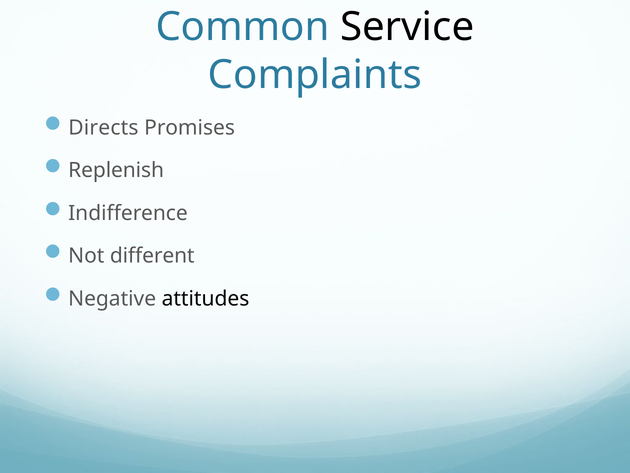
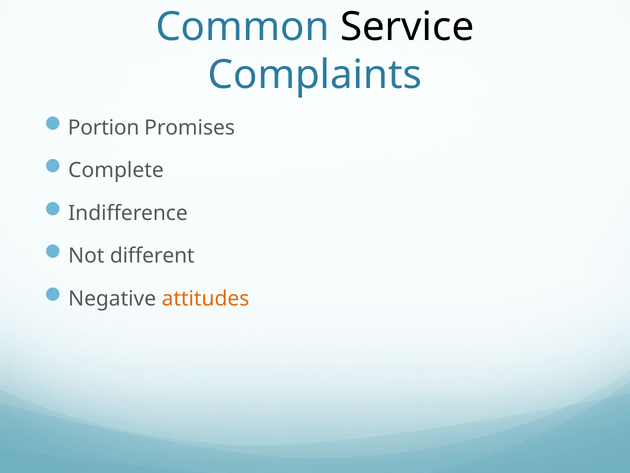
Directs: Directs -> Portion (104, 127)
Replenish: Replenish -> Complete (116, 170)
attitudes colour: black -> orange (205, 298)
